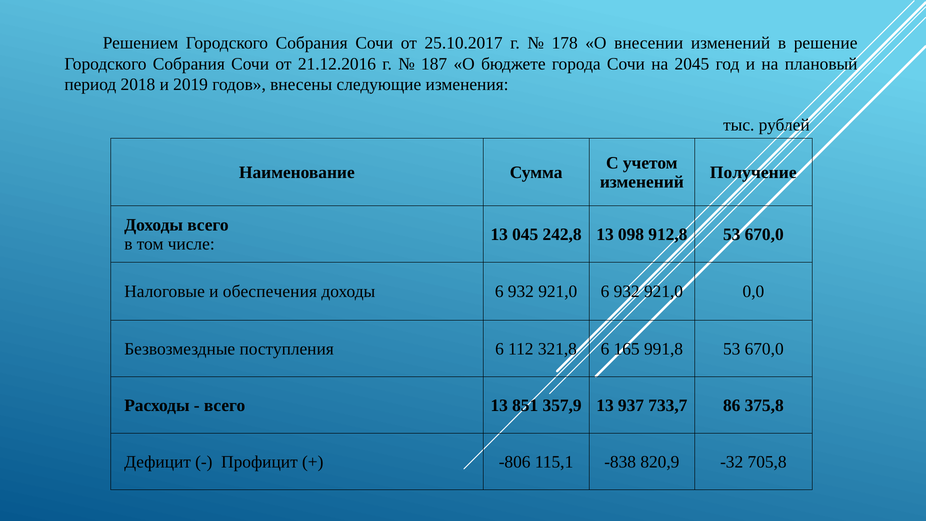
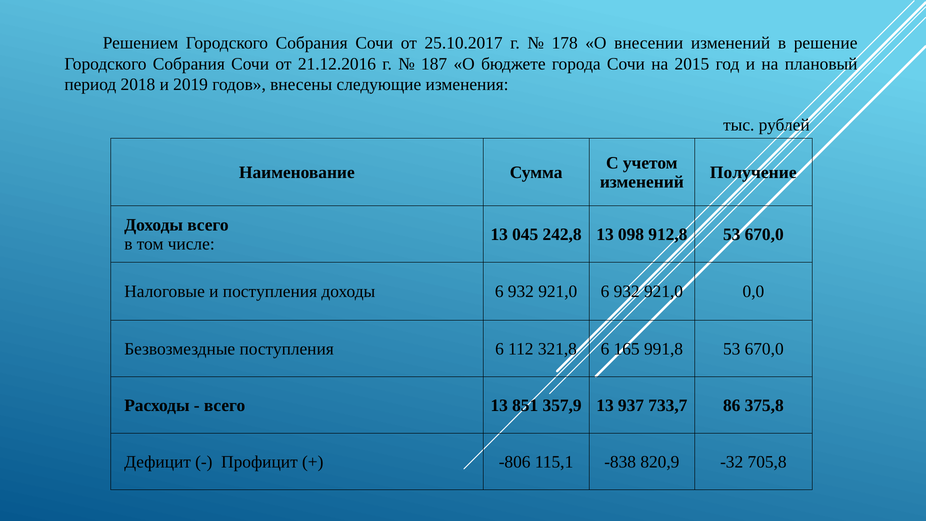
2045: 2045 -> 2015 (692, 64)
и обеспечения: обеспечения -> поступления (270, 292)
